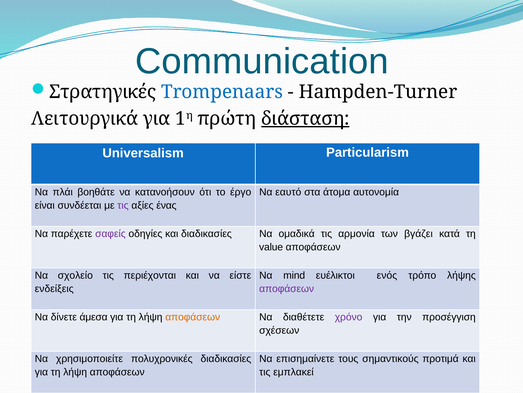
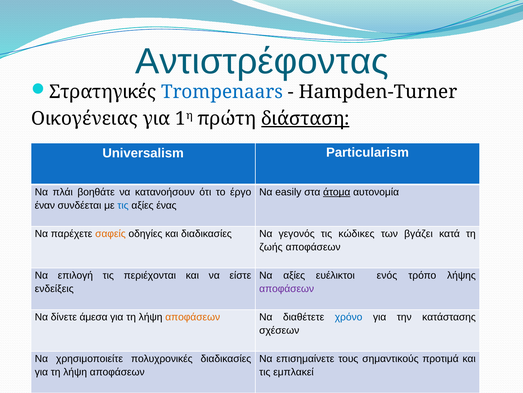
Communication: Communication -> Αντιστρέφοντας (262, 62)
Λειτουργικά: Λειτουργικά -> Οικογένειας (85, 118)
εαυτό: εαυτό -> easily (288, 192)
άτομα underline: none -> present (337, 192)
είναι: είναι -> έναν (45, 205)
τις colour: purple -> blue (123, 205)
σαφείς colour: purple -> orange (110, 233)
ομαδικά: ομαδικά -> γεγονός (297, 233)
αρμονία: αρμονία -> κώδικες (356, 233)
value: value -> ζωής (271, 247)
σχολείο: σχολείο -> επιλογή (75, 275)
Να mind: mind -> αξίες (294, 275)
χρόνο colour: purple -> blue (349, 317)
προσέγγιση: προσέγγιση -> κατάστασης (449, 317)
